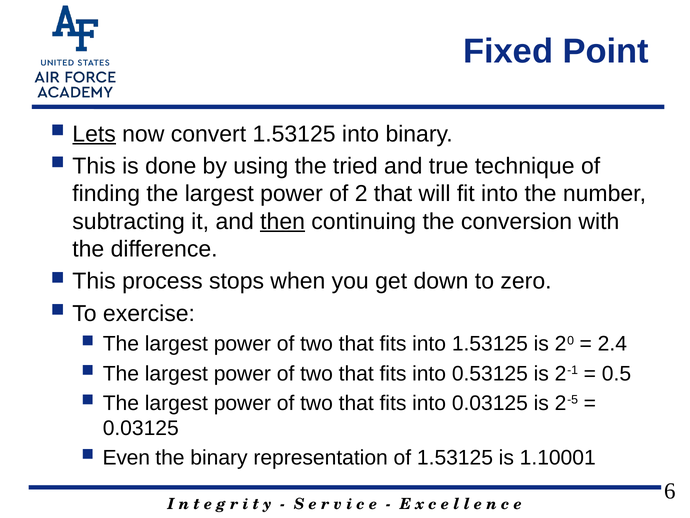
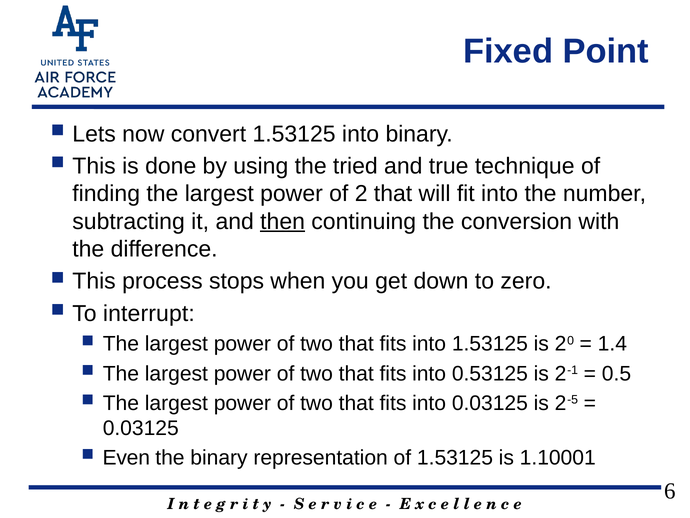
Lets underline: present -> none (94, 134)
exercise: exercise -> interrupt (149, 313)
2.4: 2.4 -> 1.4 (612, 344)
